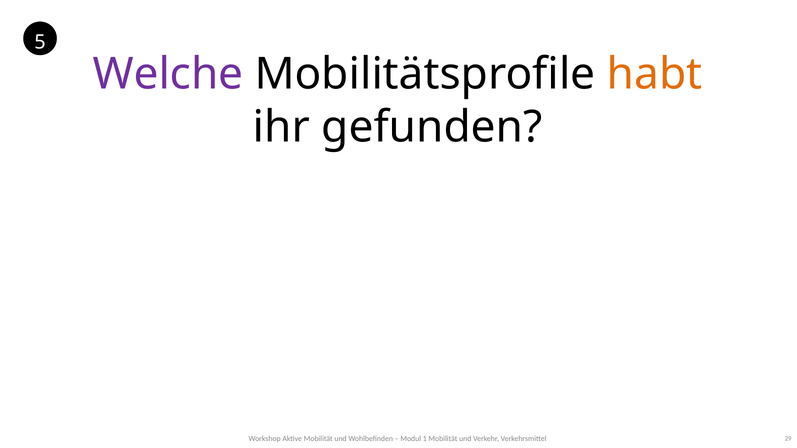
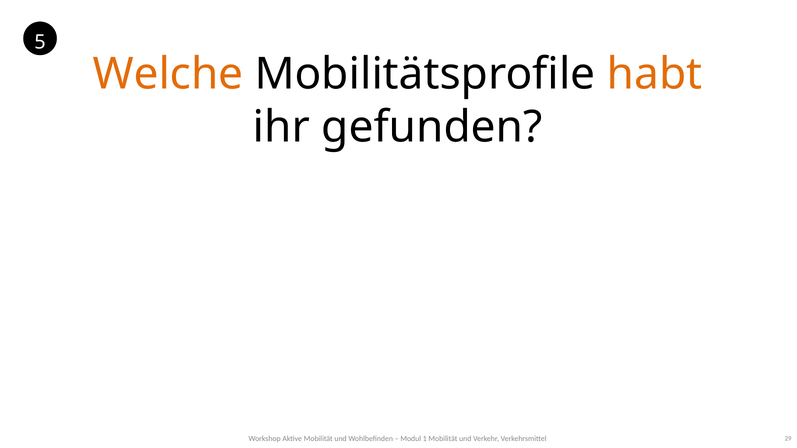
Welche colour: purple -> orange (168, 74)
